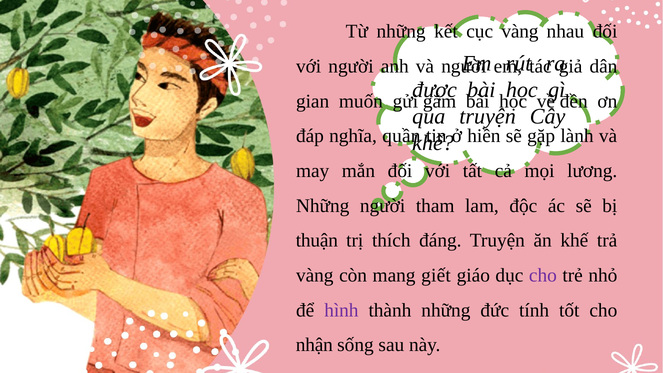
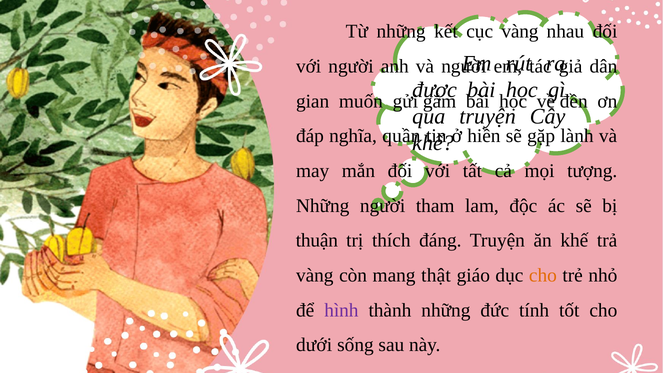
lương: lương -> tượng (592, 171)
giết: giết -> thật (436, 275)
cho colour: purple -> orange (543, 275)
nhận: nhận -> dưới (314, 345)
